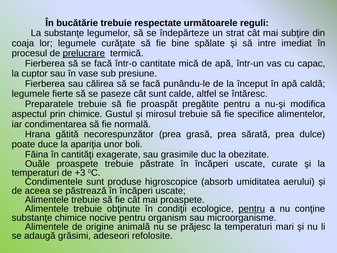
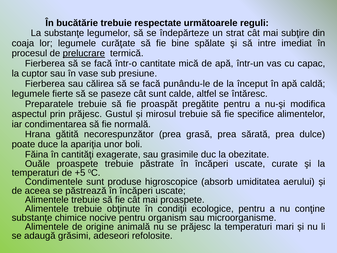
prin chimice: chimice -> prăjesc (85, 114)
+3: +3 -> +5 (80, 173)
pentru underline: present -> none (252, 209)
